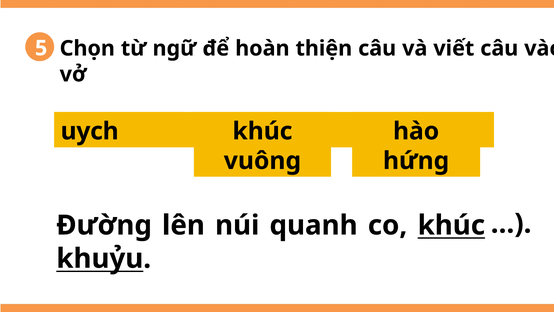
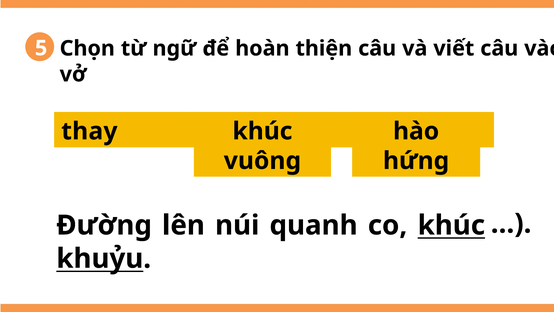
uych: uych -> thay (89, 131)
